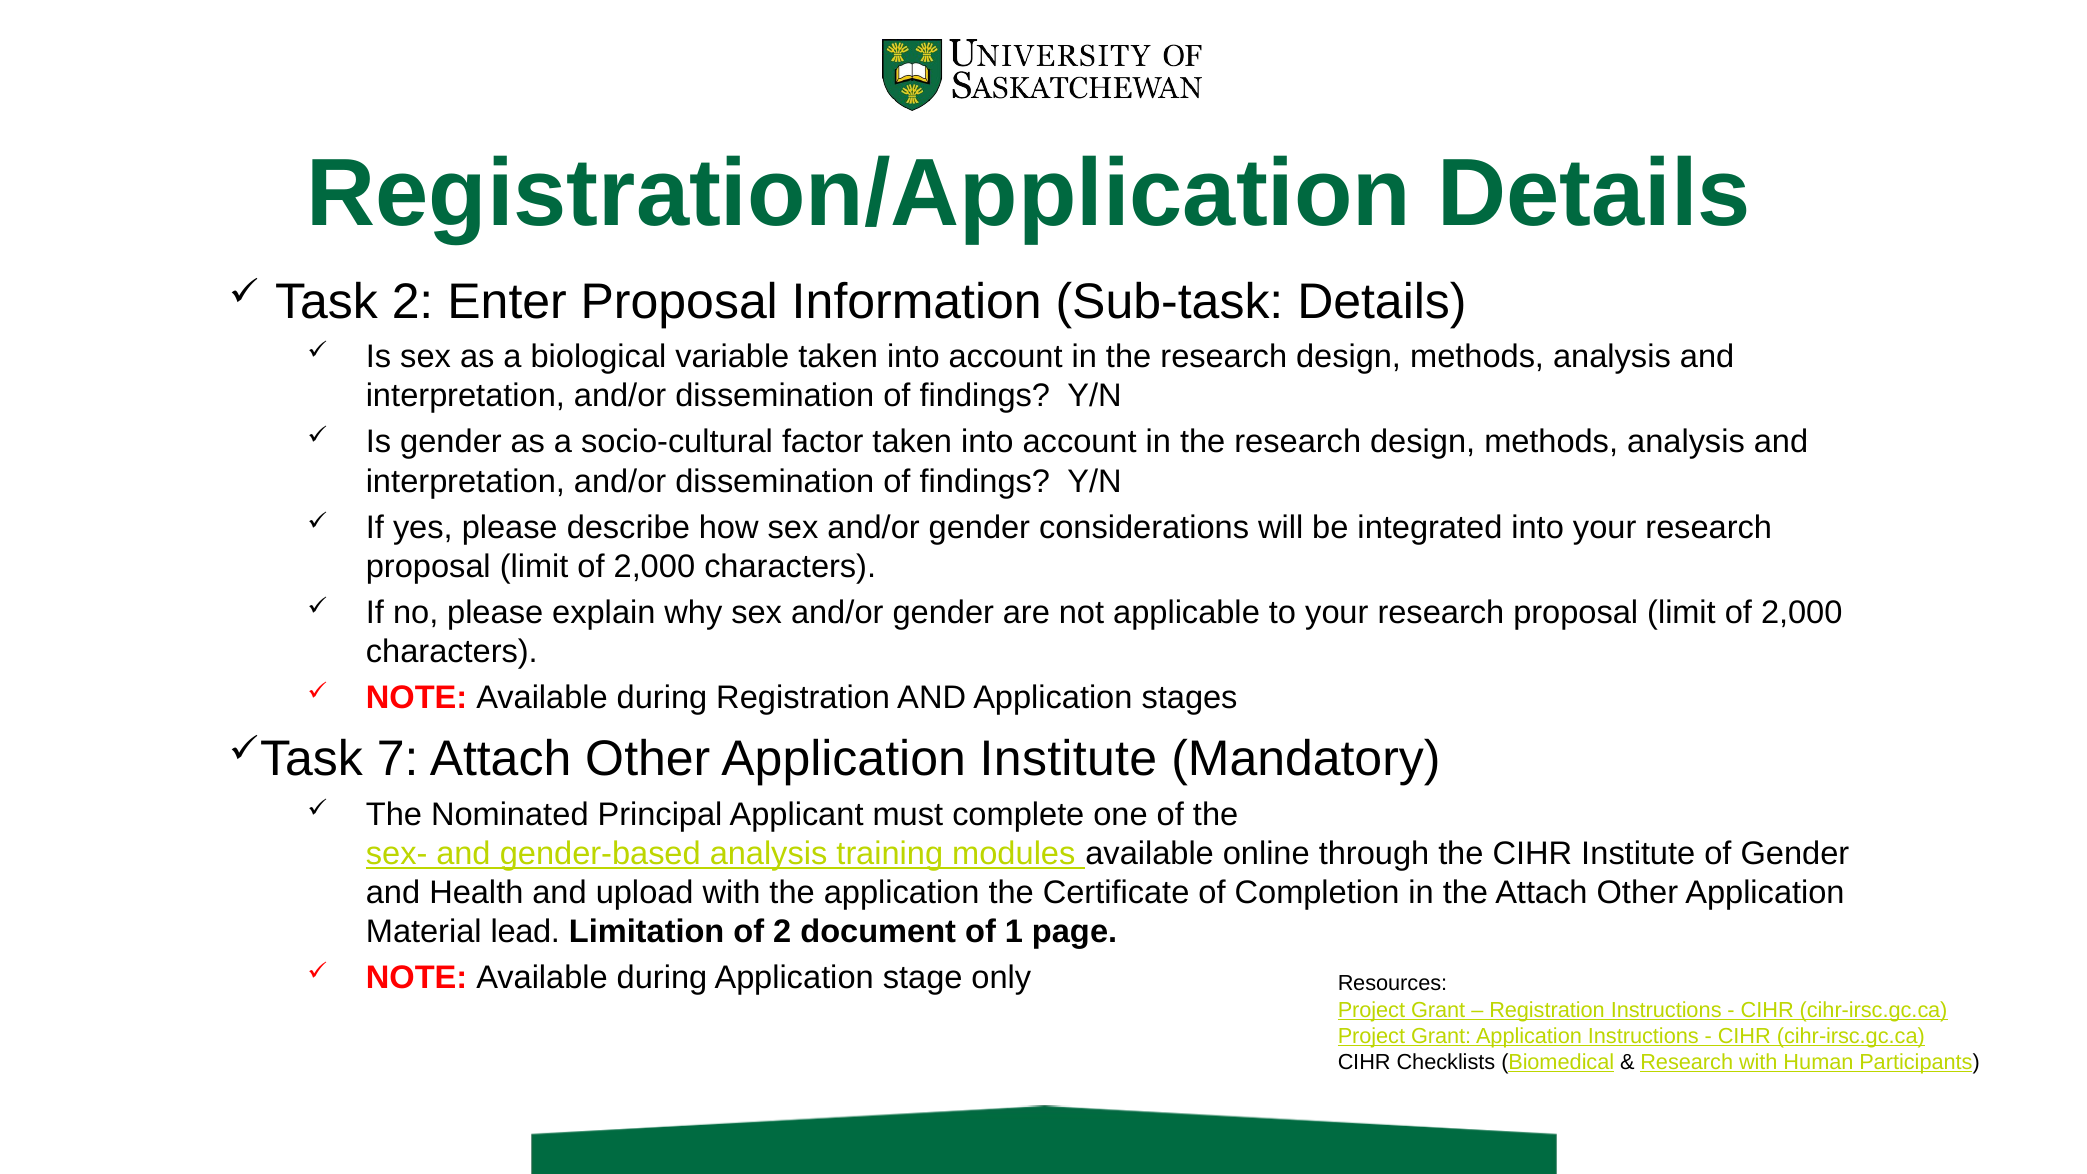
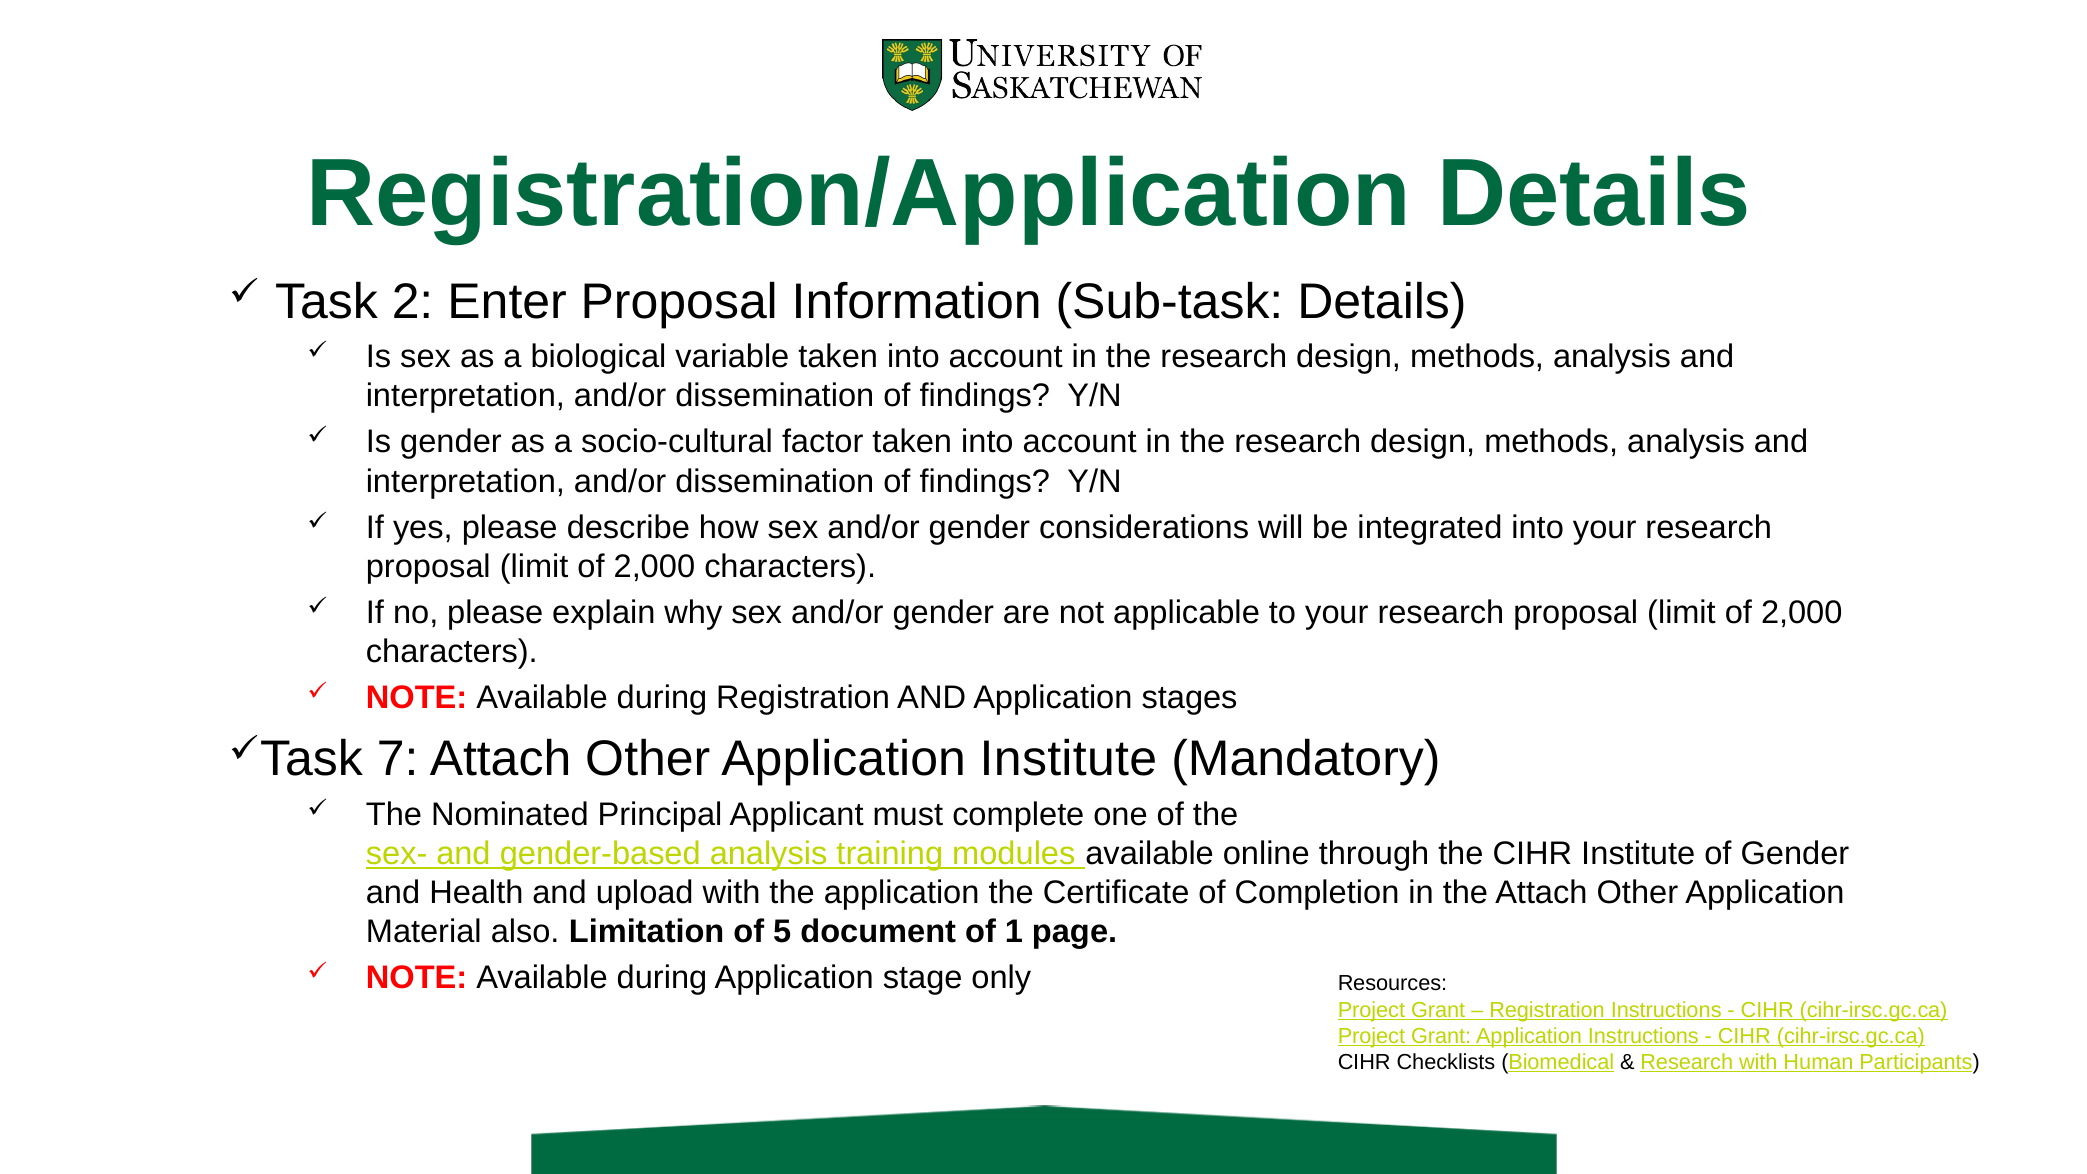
lead: lead -> also (525, 932)
of 2: 2 -> 5 (782, 932)
